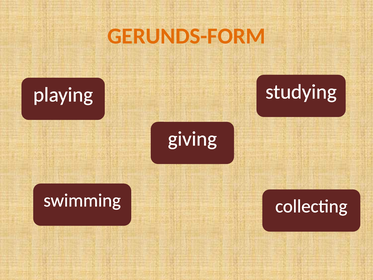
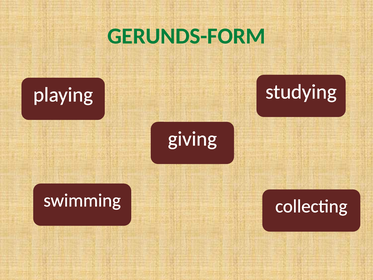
GERUNDS-FORM colour: orange -> green (186, 36)
